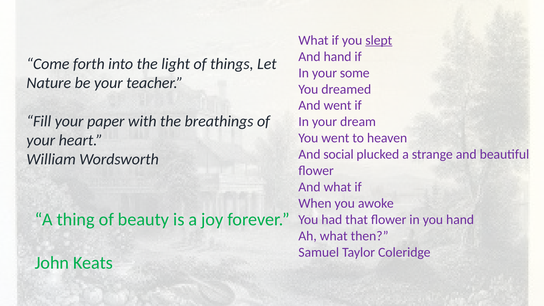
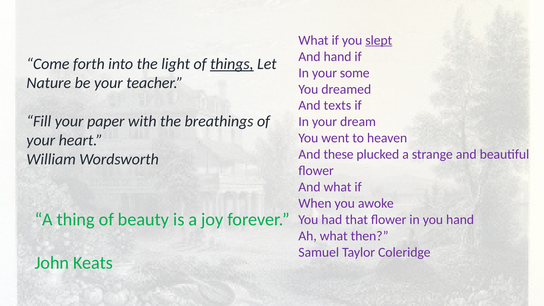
things underline: none -> present (232, 64)
And went: went -> texts (337, 106)
social: social -> these (339, 154)
